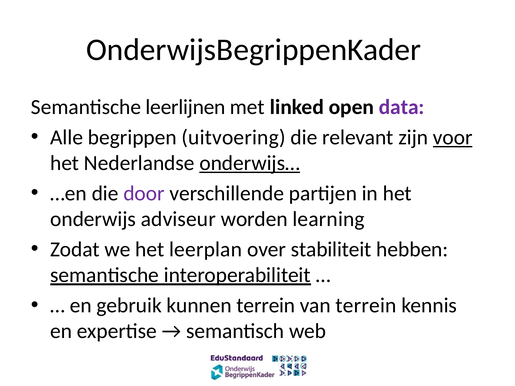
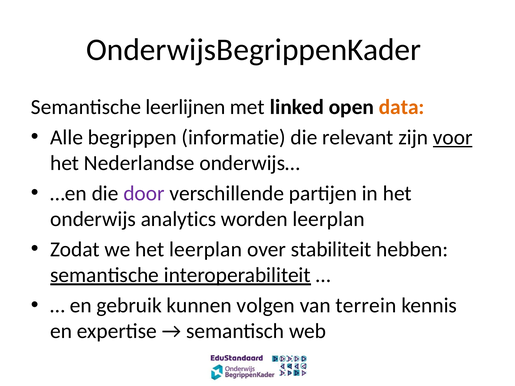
data colour: purple -> orange (402, 107)
uitvoering: uitvoering -> informatie (234, 137)
onderwijs… underline: present -> none (250, 163)
adviseur: adviseur -> analytics (178, 219)
worden learning: learning -> leerplan (329, 219)
kunnen terrein: terrein -> volgen (266, 306)
